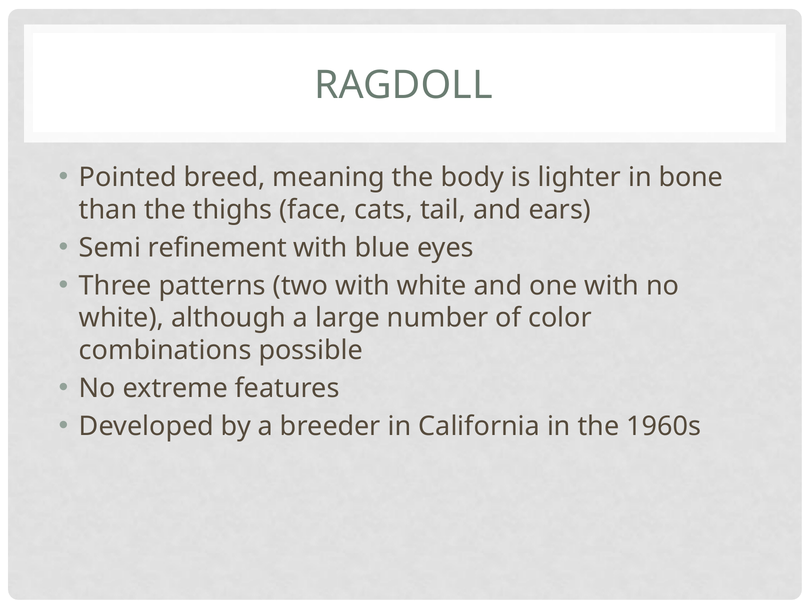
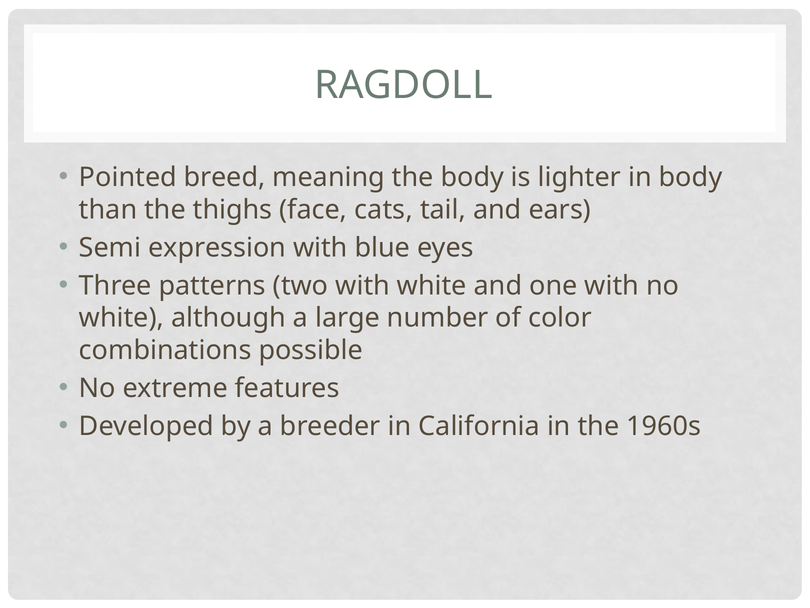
in bone: bone -> body (691, 177)
refinement: refinement -> expression (217, 248)
